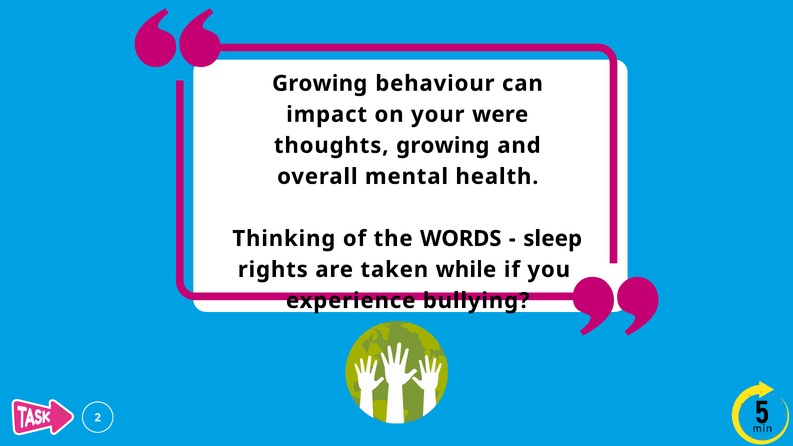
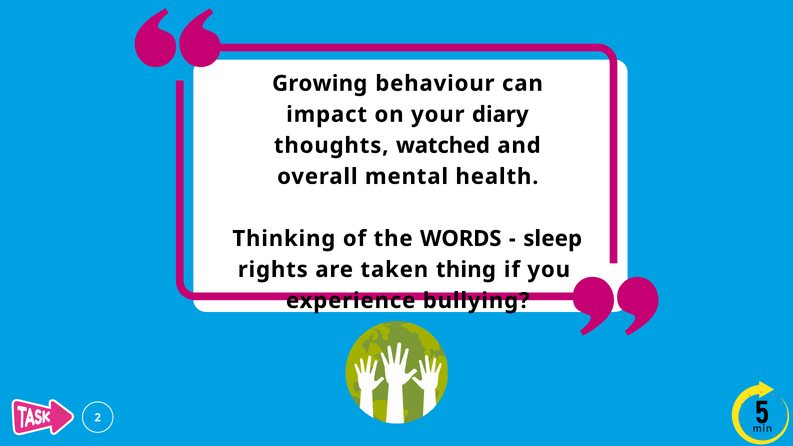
were: were -> diary (500, 115)
thoughts growing: growing -> watched (443, 146)
while: while -> thing (466, 270)
